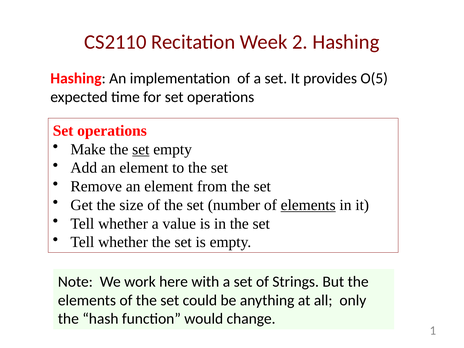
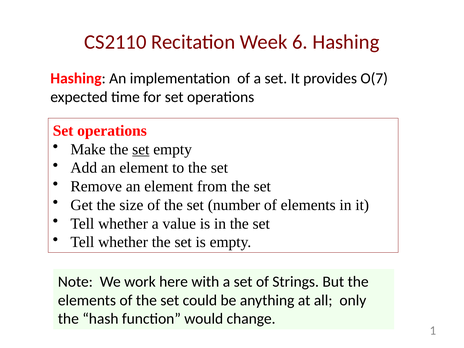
2: 2 -> 6 (300, 42)
O(5: O(5 -> O(7 (374, 78)
elements underline: present -> none (308, 205)
